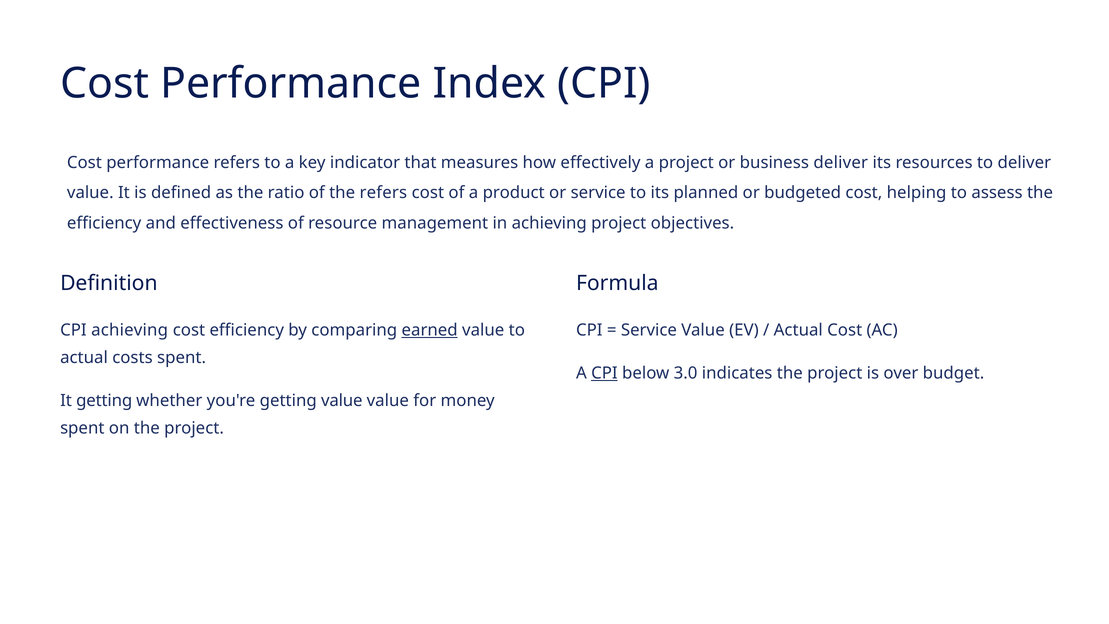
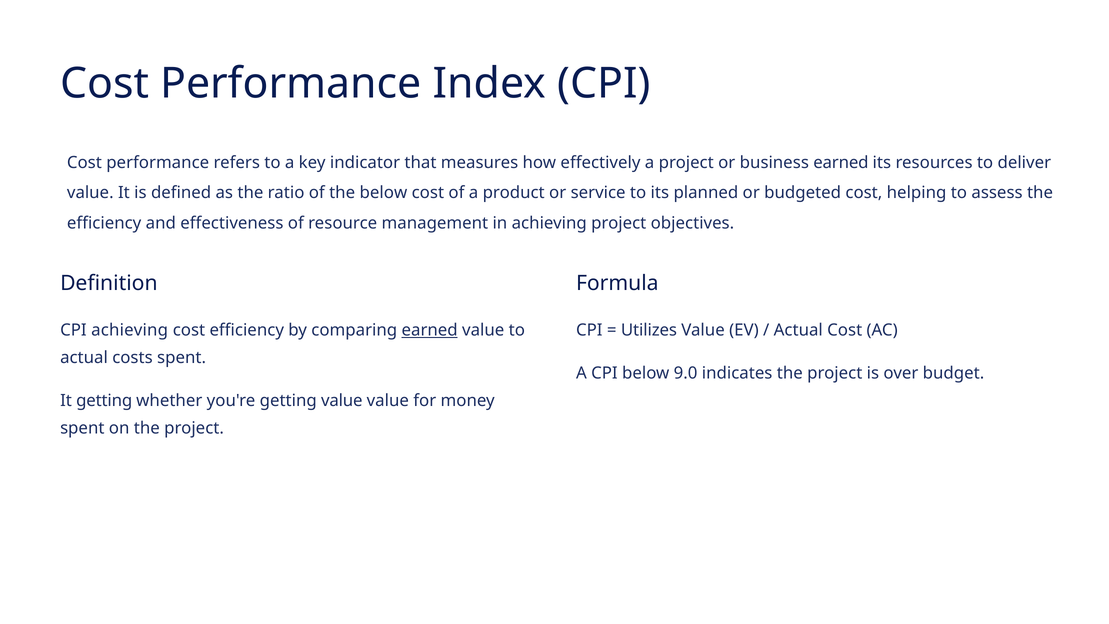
business deliver: deliver -> earned (841, 162)
the refers: refers -> below (383, 193)
Service: Service -> Utilizes (649, 330)
CPI underline: present -> none (604, 373)
3.0: 3.0 -> 9.0 (686, 373)
